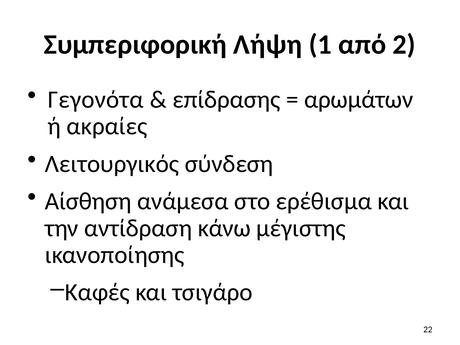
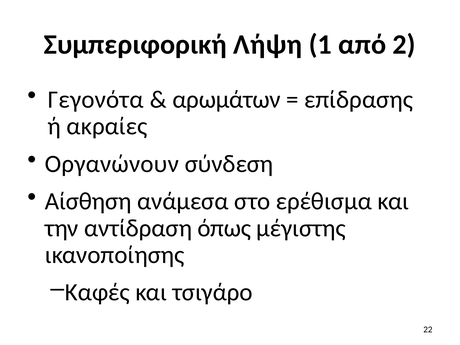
επίδρασης: επίδρασης -> αρωμάτων (227, 99)
αρωμάτων: αρωμάτων -> επίδρασης (359, 99)
Λειτουργικός: Λειτουργικός -> Οργανώνουν (112, 164)
κάνω: κάνω -> όπως (224, 228)
